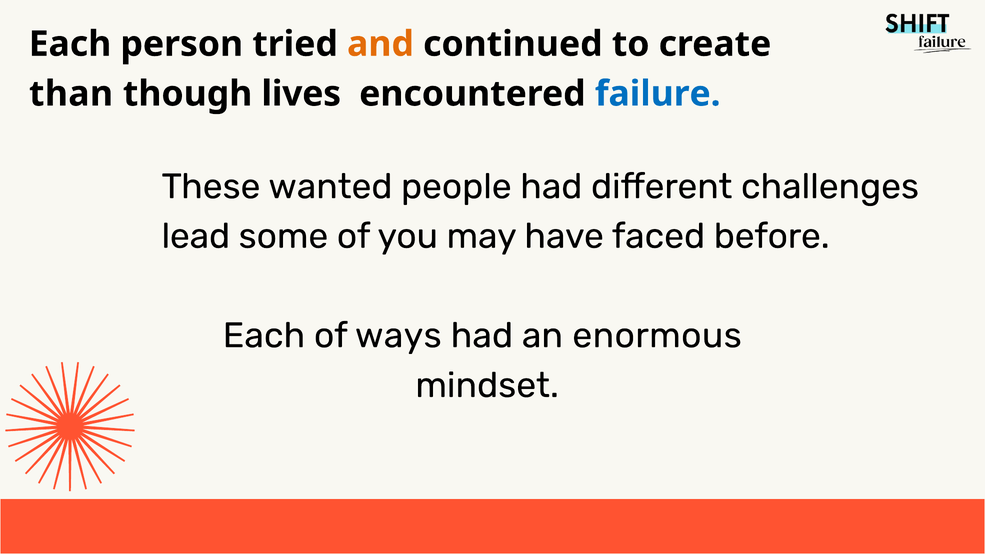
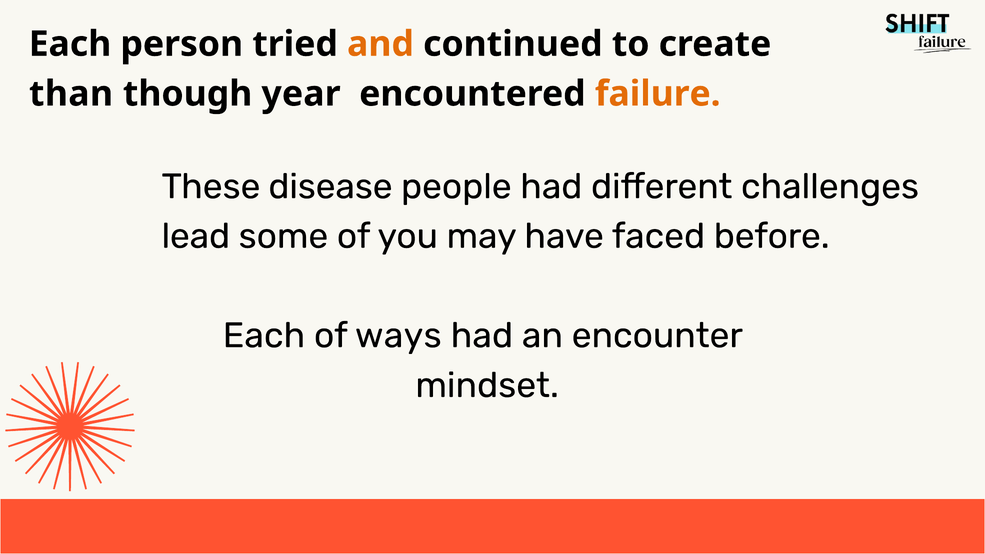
lives: lives -> year (301, 94)
failure colour: blue -> orange (658, 94)
wanted: wanted -> disease (330, 187)
enormous: enormous -> encounter (657, 336)
